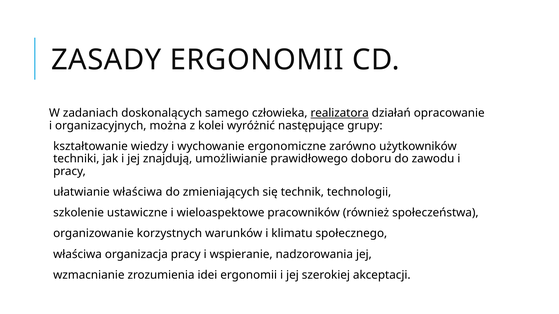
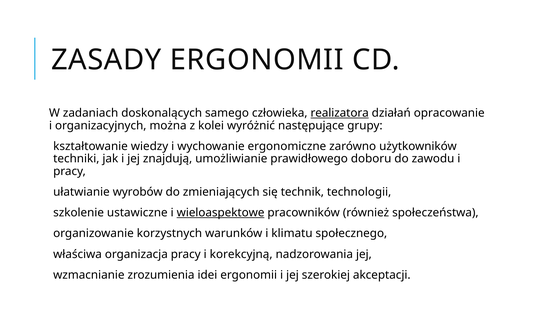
ułatwianie właściwa: właściwa -> wyrobów (138, 192)
wieloaspektowe underline: none -> present (221, 213)
wspieranie: wspieranie -> korekcyjną (241, 255)
